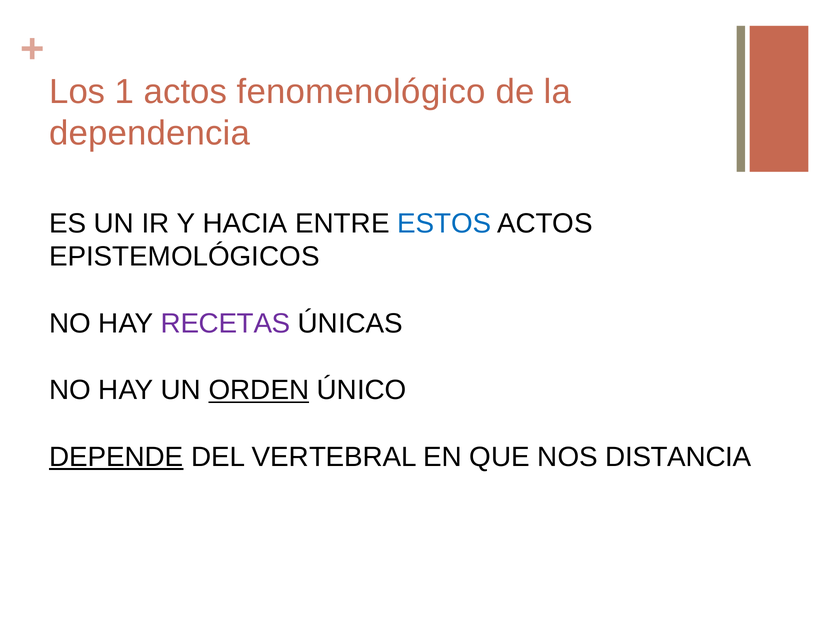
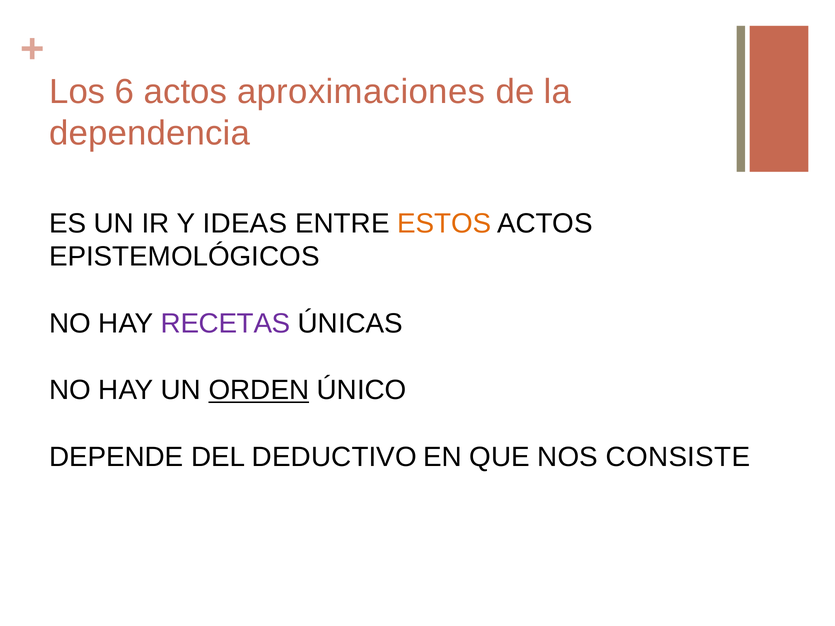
1: 1 -> 6 (125, 92)
fenomenológico: fenomenológico -> aproximaciones (361, 92)
HACIA: HACIA -> IDEAS (245, 223)
ESTOS colour: blue -> orange (444, 223)
DEPENDE underline: present -> none (116, 457)
VERTEBRAL: VERTEBRAL -> DEDUCTIVO (334, 457)
DISTANCIA: DISTANCIA -> CONSISTE (678, 457)
